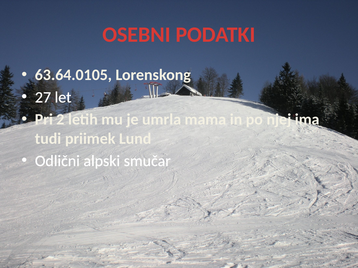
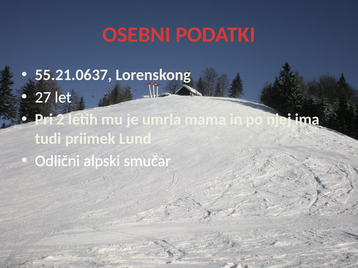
63.64.0105: 63.64.0105 -> 55.21.0637 (73, 75)
